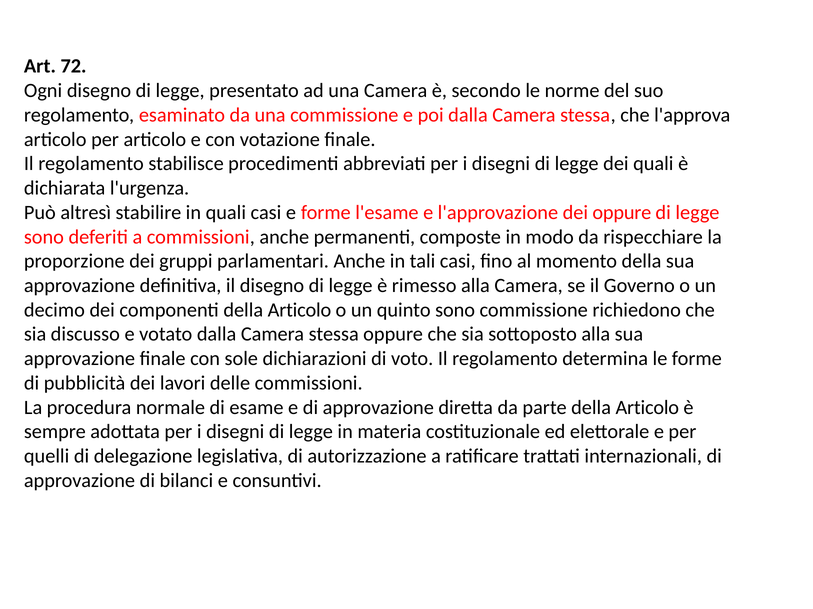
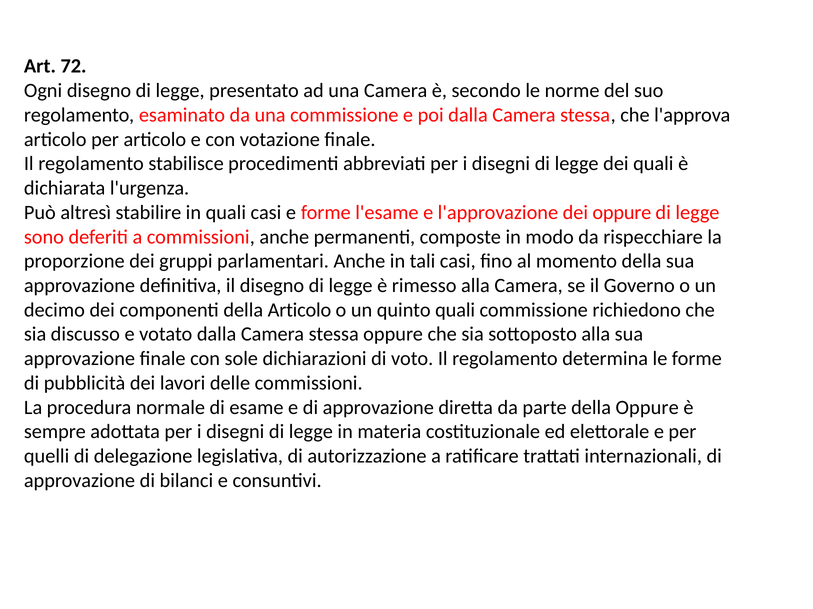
quinto sono: sono -> quali (455, 310)
parte della Articolo: Articolo -> Oppure (647, 408)
